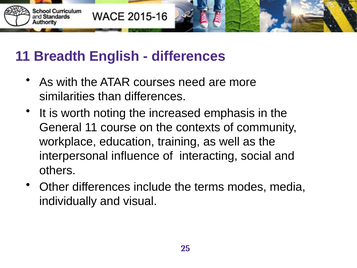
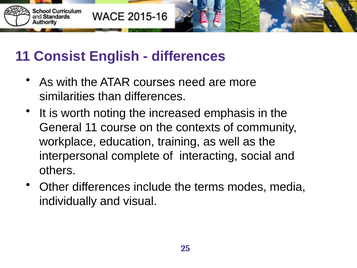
Breadth: Breadth -> Consist (60, 56)
influence: influence -> complete (135, 156)
